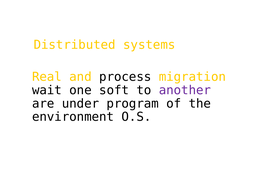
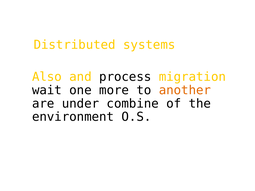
Real: Real -> Also (47, 77)
soft: soft -> more (114, 90)
another colour: purple -> orange (185, 90)
program: program -> combine (133, 104)
